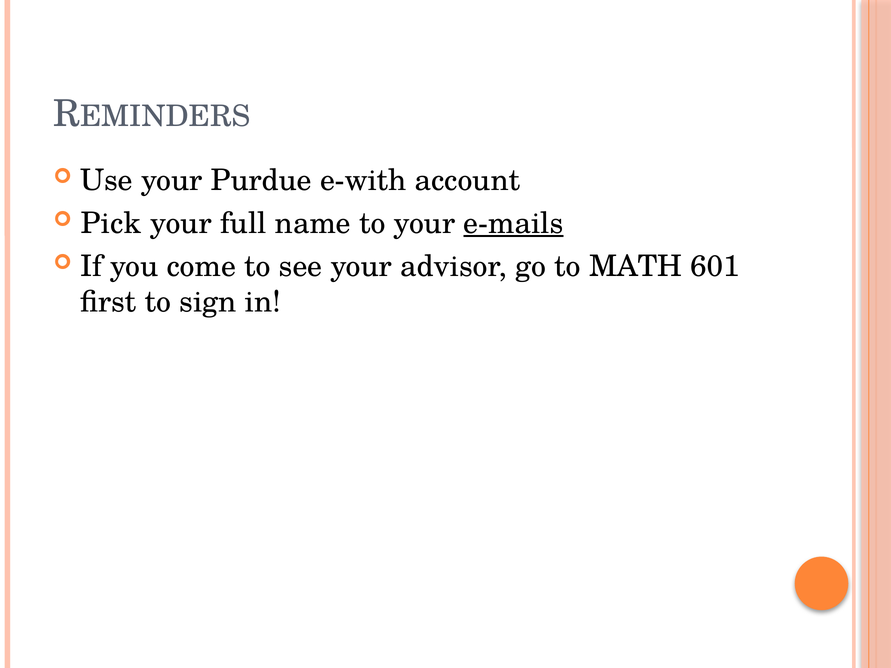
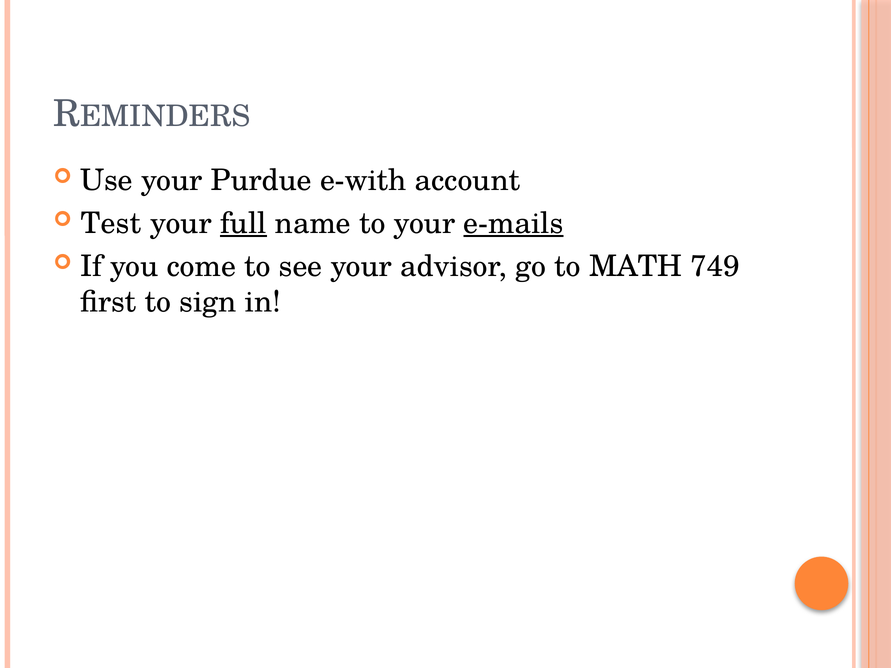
Pick: Pick -> Test (111, 223)
full underline: none -> present (243, 223)
601: 601 -> 749 (715, 266)
